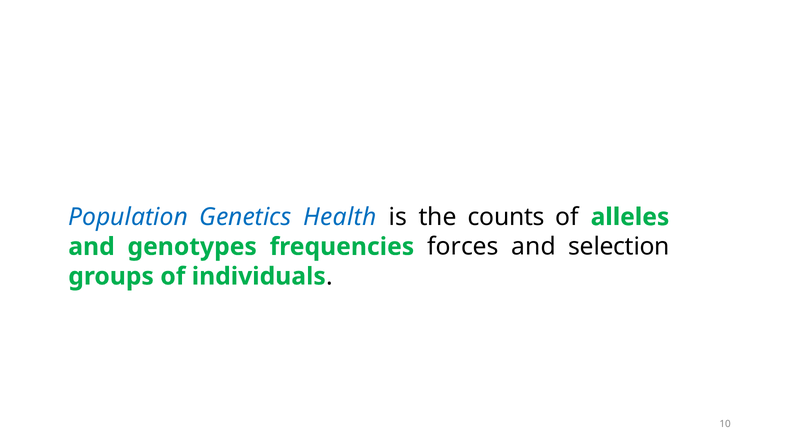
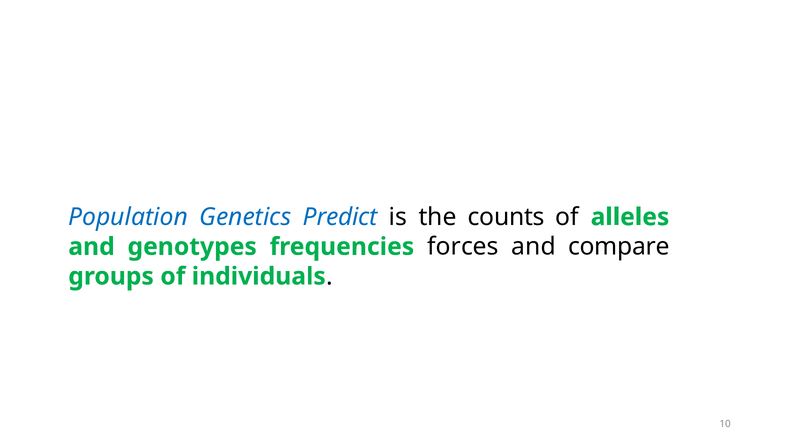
Health: Health -> Predict (340, 217)
selection: selection -> compare (619, 247)
